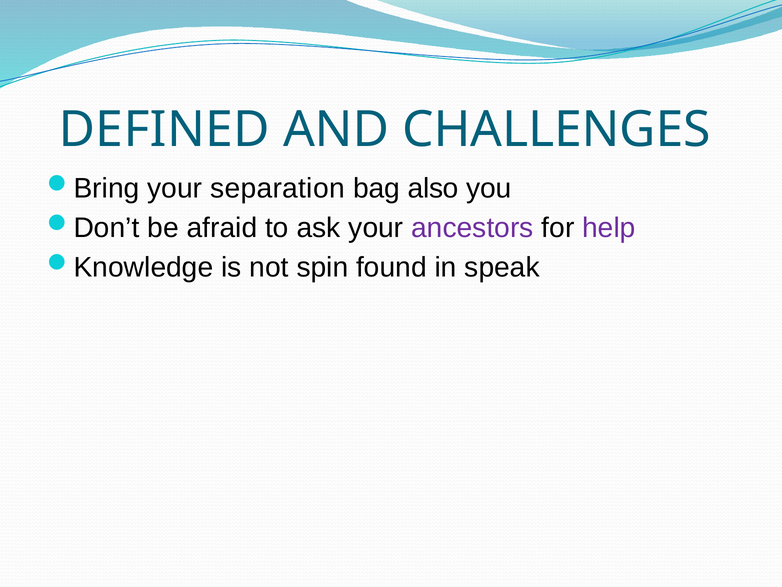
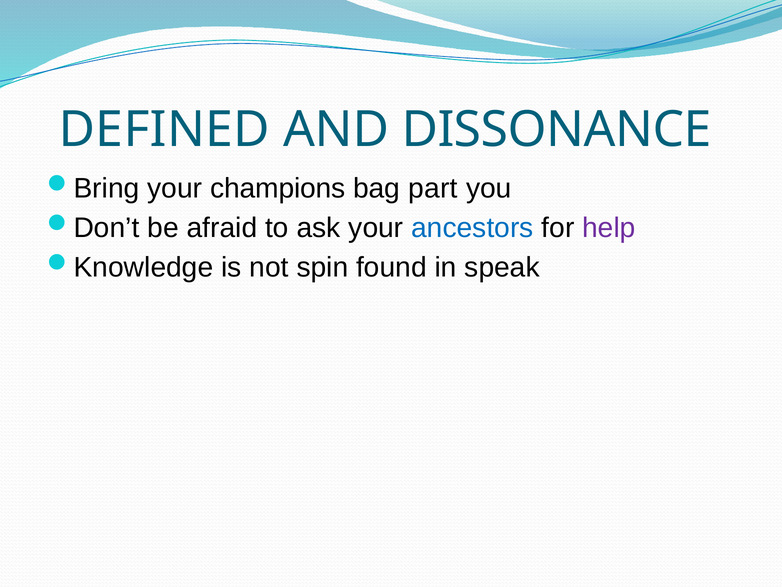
CHALLENGES: CHALLENGES -> DISSONANCE (557, 130)
separation: separation -> champions (278, 188)
also: also -> part (433, 188)
ancestors colour: purple -> blue (472, 228)
